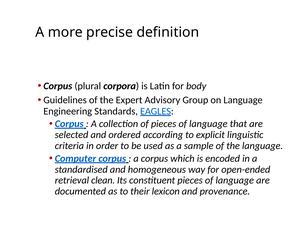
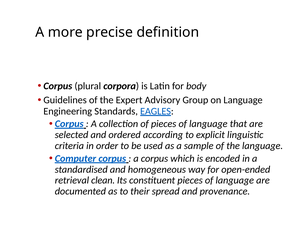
lexicon: lexicon -> spread (166, 191)
